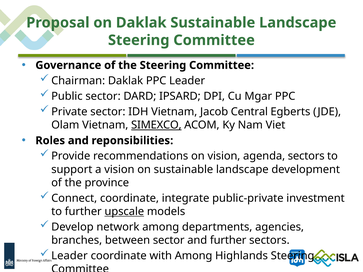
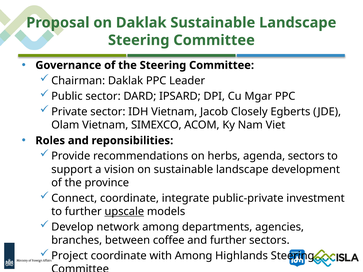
Central: Central -> Closely (249, 112)
SIMEXCO underline: present -> none (156, 125)
on vision: vision -> herbs (224, 156)
between sector: sector -> coffee (169, 240)
Leader: Leader -> Project (70, 256)
